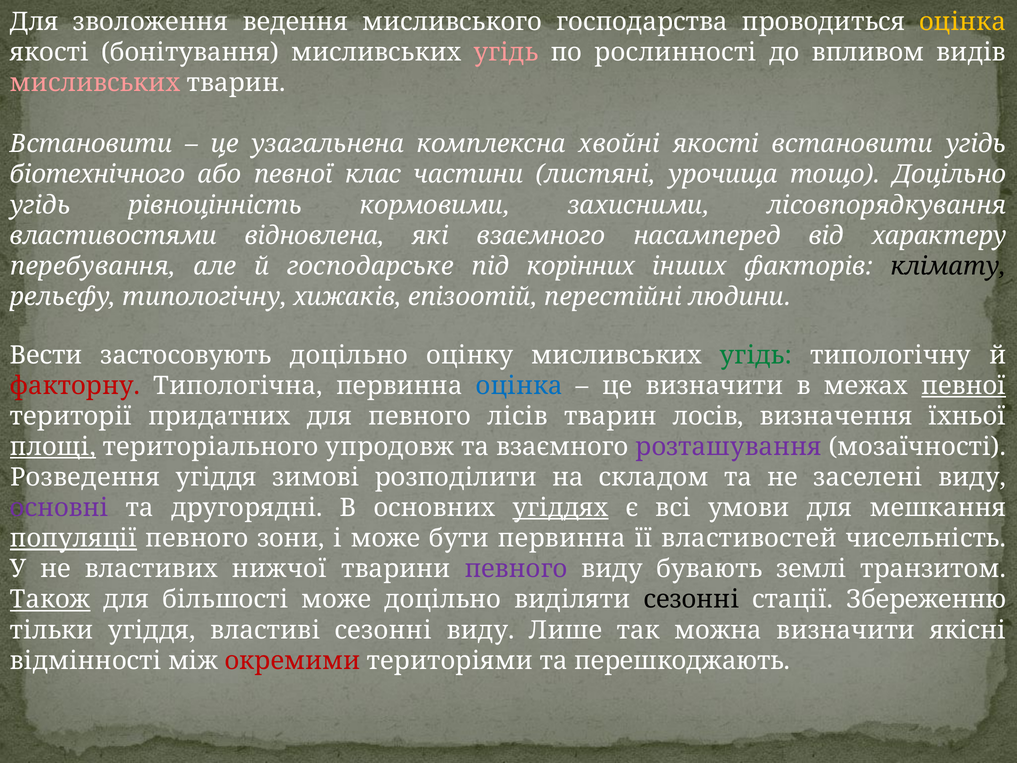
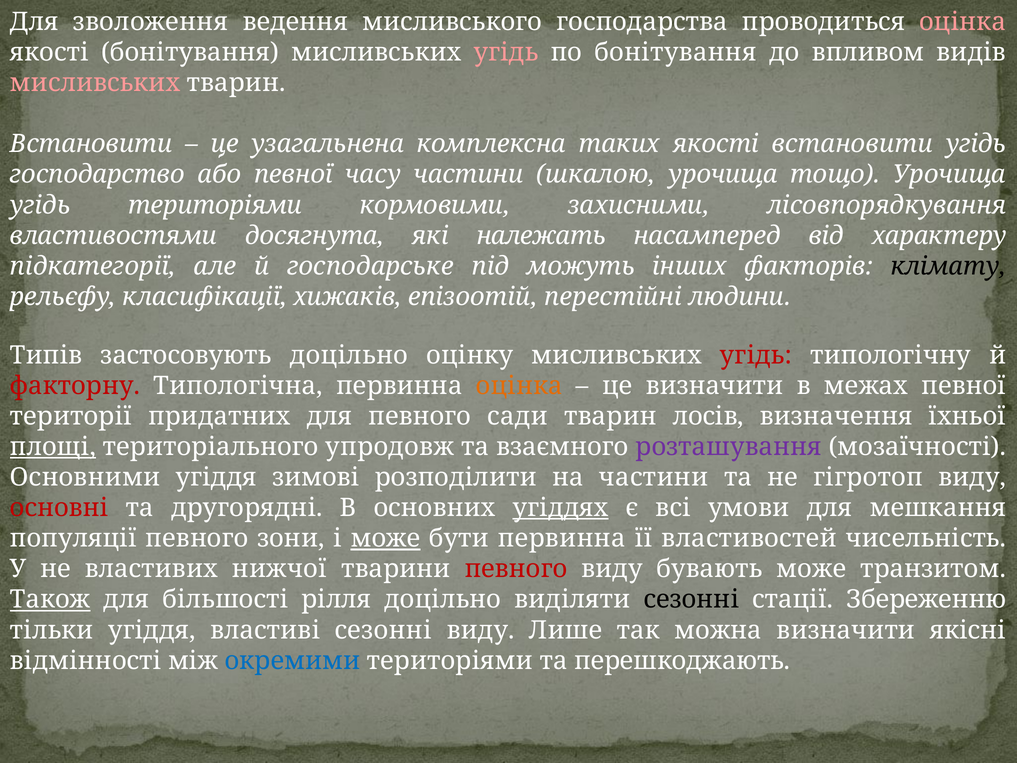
оцінка colour: yellow -> pink (963, 22)
по рослинності: рослинності -> бонітування (675, 53)
хвойні: хвойні -> таких (619, 144)
біотехнічного: біотехнічного -> господарство (97, 175)
клас: клас -> часу (373, 175)
листяні: листяні -> шкалою (596, 175)
тощо Доцільно: Доцільно -> Урочища (949, 175)
угідь рівноцінність: рівноцінність -> територіями (215, 205)
відновлена: відновлена -> досягнута (315, 236)
які взаємного: взаємного -> належать (541, 236)
перебування: перебування -> підкатегорії (93, 266)
корінних: корінних -> можуть (581, 266)
рельєфу типологічну: типологічну -> класифікації (205, 297)
Вести: Вести -> Типів (46, 355)
угідь colour: green -> red (756, 355)
оцінка colour: blue -> orange (519, 386)
певної underline: present -> none (964, 386)
лісів: лісів -> сади (518, 416)
Розведення: Розведення -> Основними (85, 477)
на складом: складом -> частини (654, 477)
заселені: заселені -> гігротоп (868, 477)
основні colour: purple -> red (59, 508)
популяції underline: present -> none (73, 538)
може underline: none -> present (386, 538)
певного colour: purple -> red (516, 569)
бувають землі: землі -> може (811, 569)
більшості може: може -> рілля (336, 599)
окремими colour: red -> blue (292, 660)
